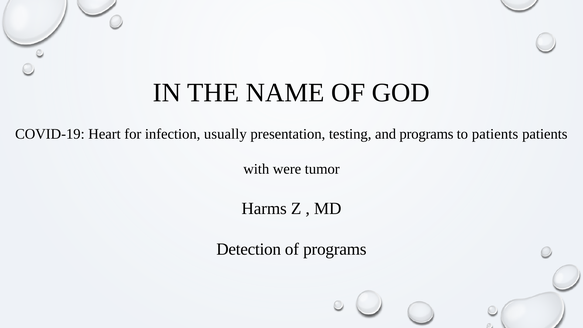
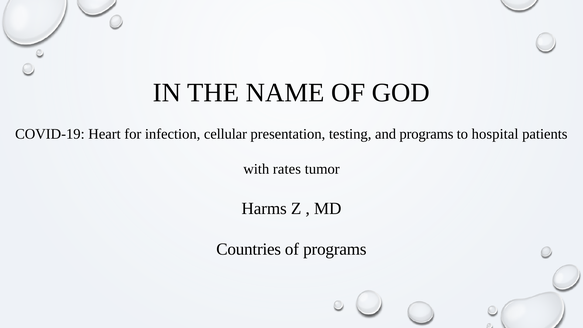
usually: usually -> cellular (225, 134)
to patients: patients -> hospital (495, 134)
were: were -> rates (287, 169)
Detection: Detection -> Countries (249, 249)
